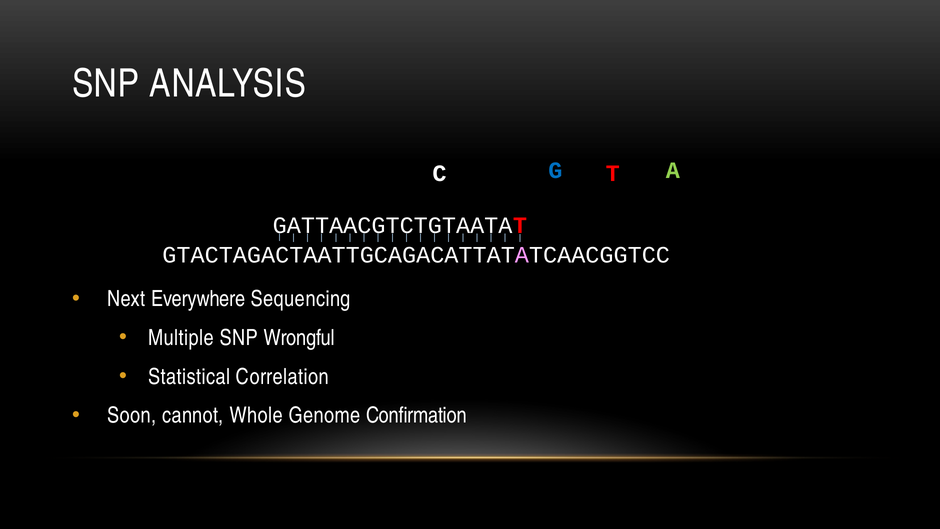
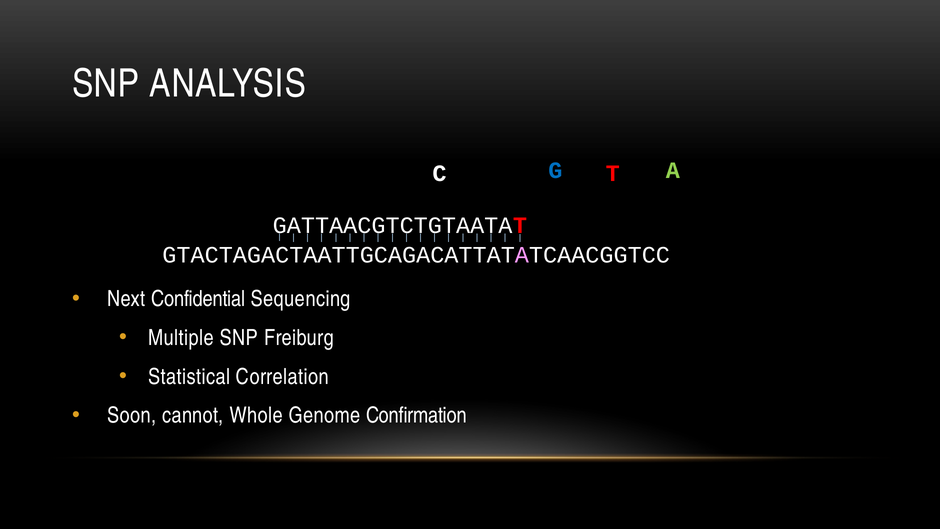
Everywhere: Everywhere -> Confidential (198, 299)
Wrongful: Wrongful -> Freiburg (299, 338)
